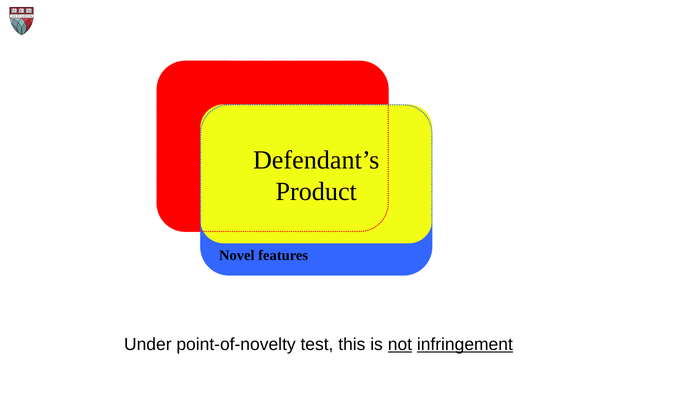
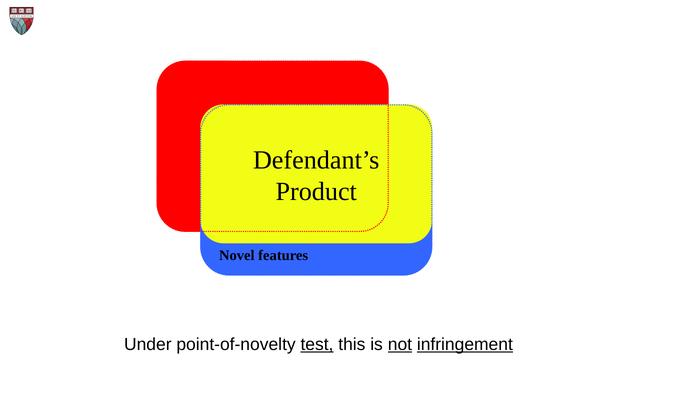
test underline: none -> present (317, 344)
